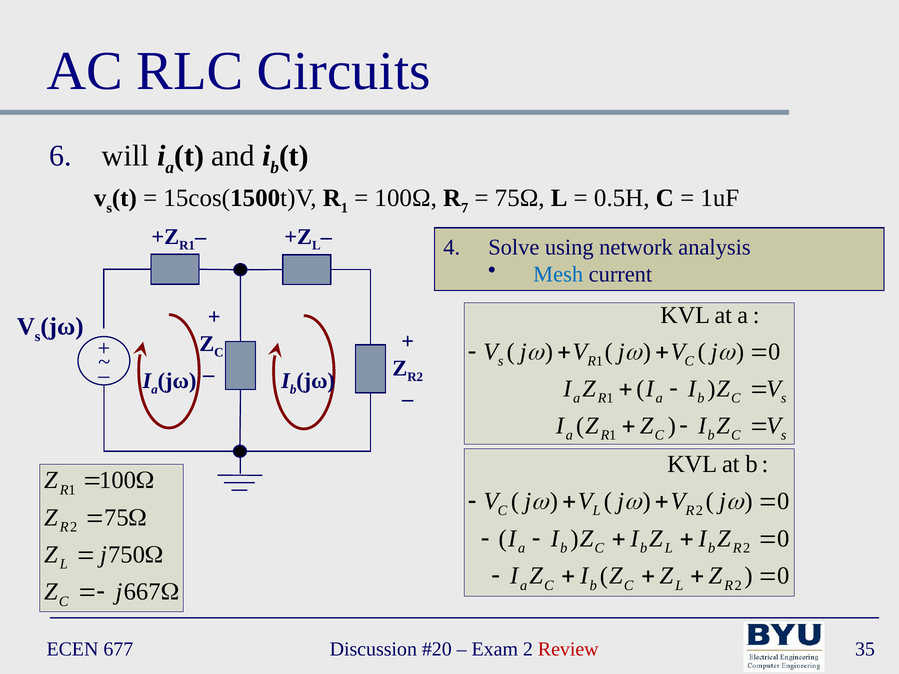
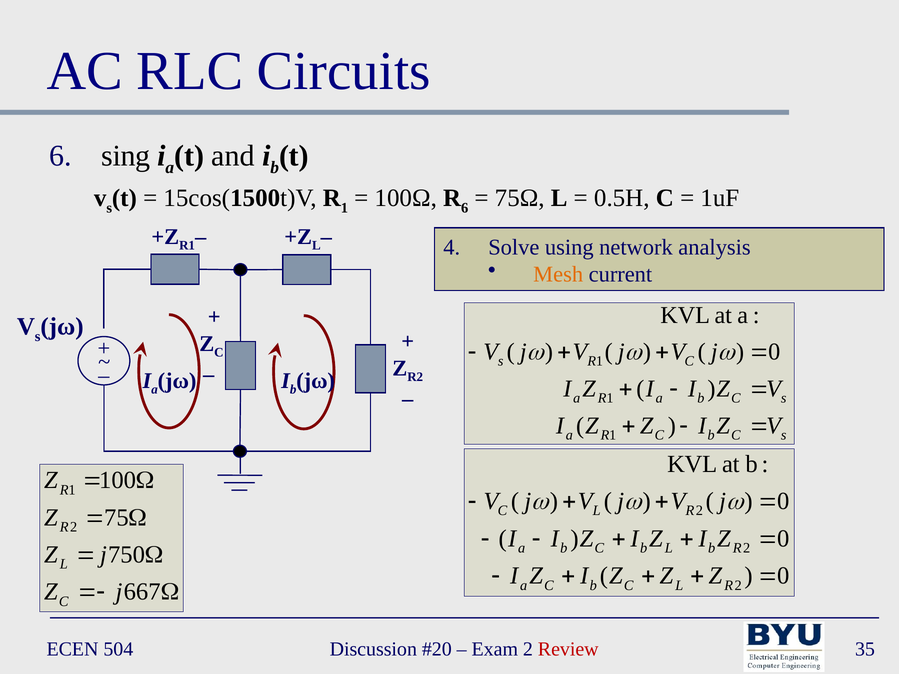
will: will -> sing (126, 156)
7: 7 -> 6 (465, 208)
Mesh colour: blue -> orange (558, 274)
677: 677 -> 504 (118, 649)
